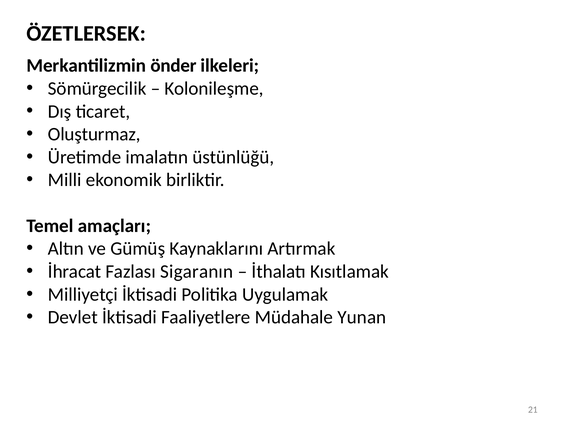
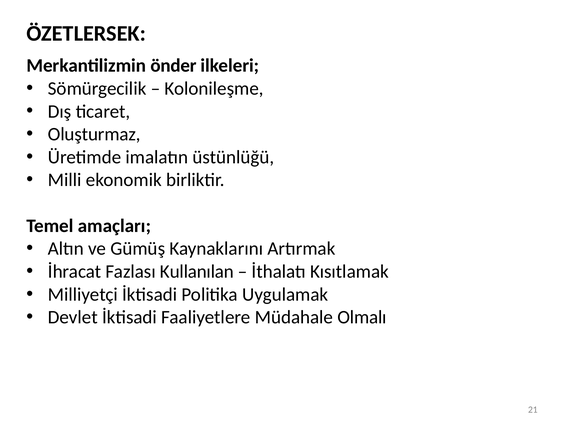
Sigaranın: Sigaranın -> Kullanılan (197, 272)
Yunan: Yunan -> Olmalı (362, 317)
